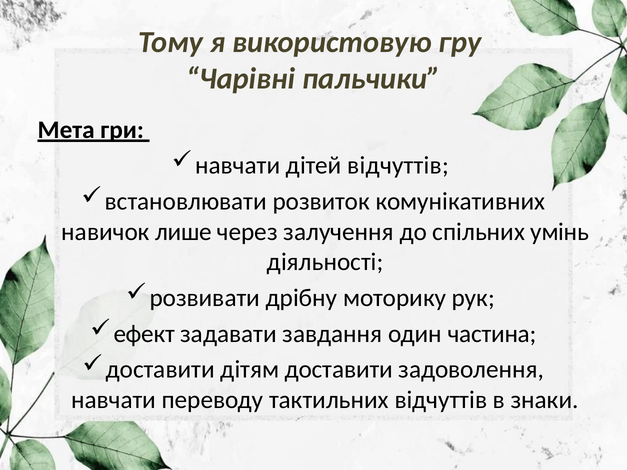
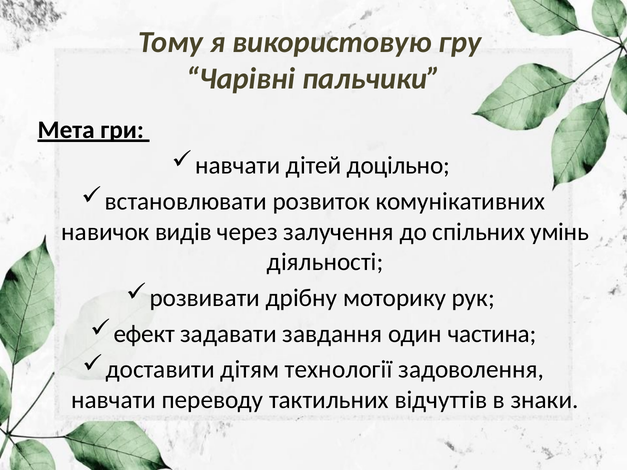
дітей відчуттів: відчуттів -> доцільно (398, 166)
лише: лише -> видів (183, 232)
дітям доставити: доставити -> технології (339, 370)
